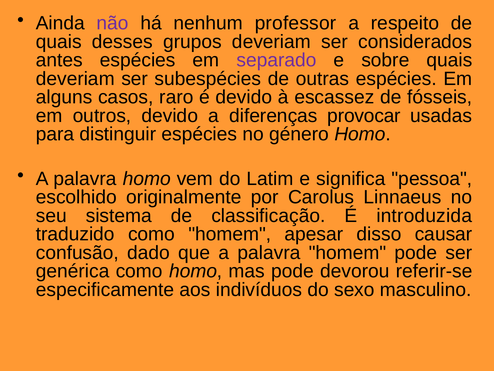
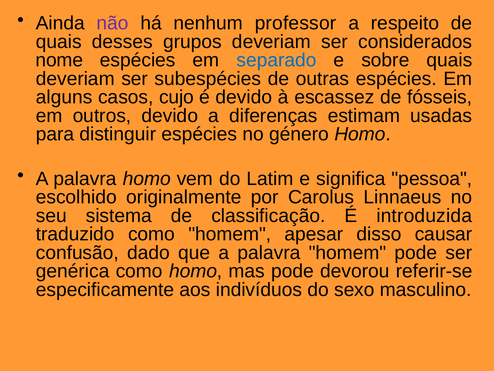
antes: antes -> nome (59, 60)
separado colour: purple -> blue (276, 60)
raro: raro -> cujo (176, 97)
provocar: provocar -> estimam (364, 116)
